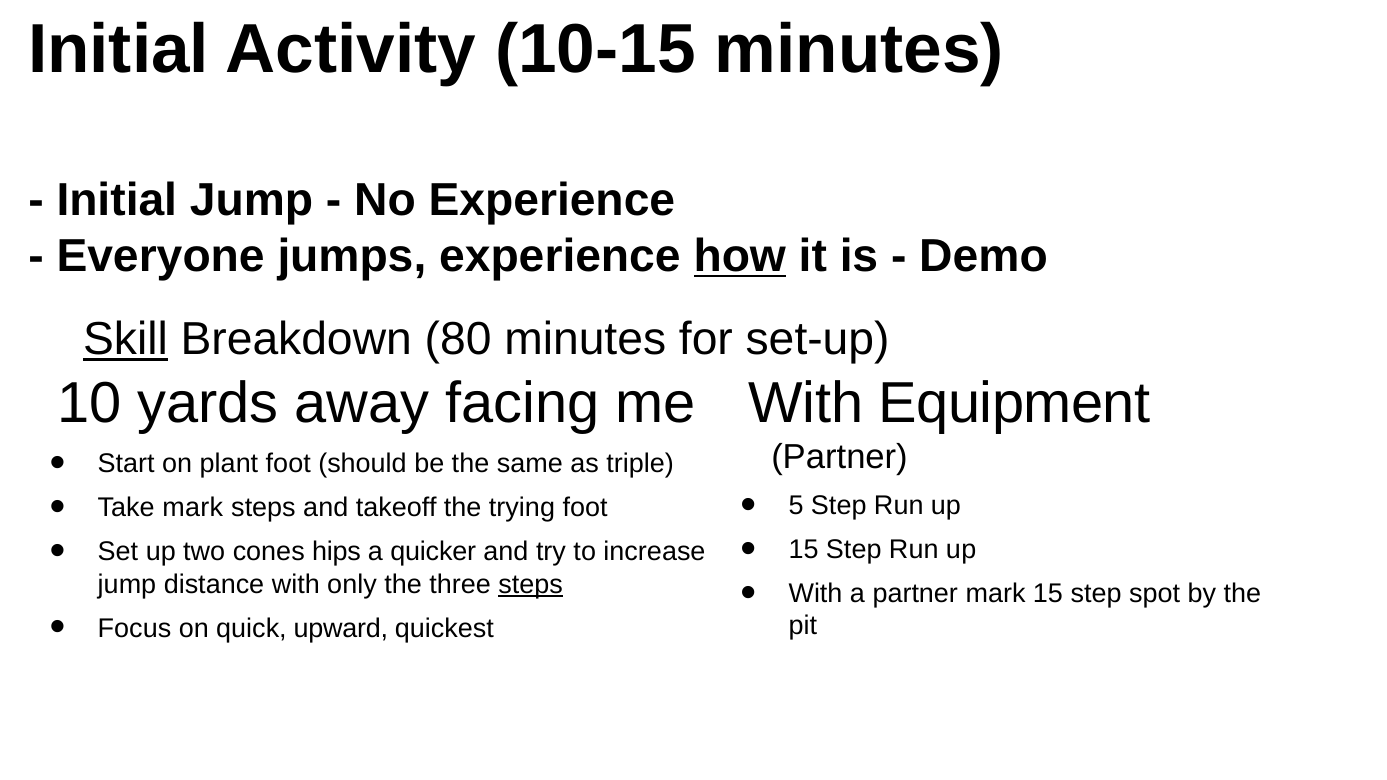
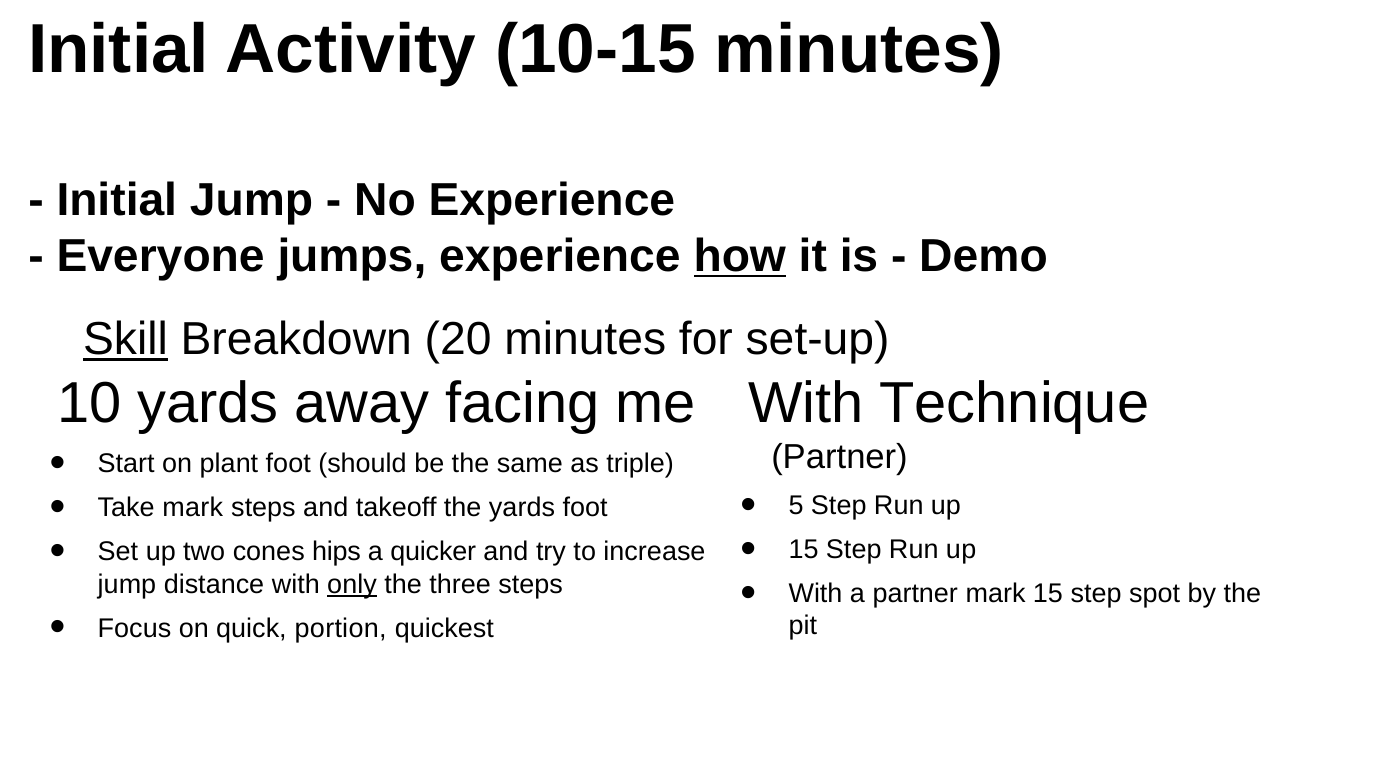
80: 80 -> 20 (458, 339)
Equipment: Equipment -> Technique (1014, 404)
the trying: trying -> yards (522, 508)
only underline: none -> present (352, 584)
steps underline: present -> none (531, 584)
upward: upward -> portion (341, 628)
